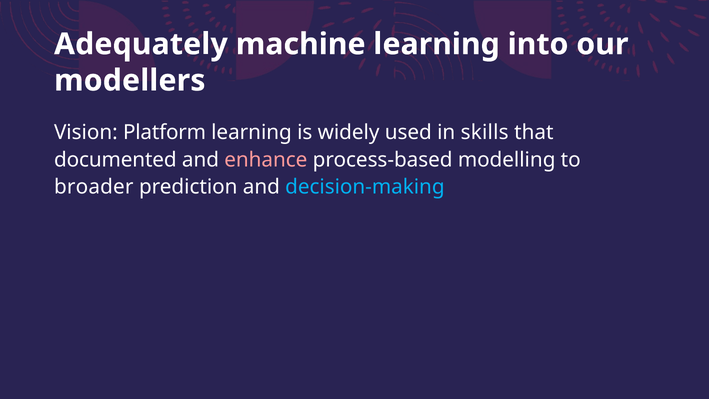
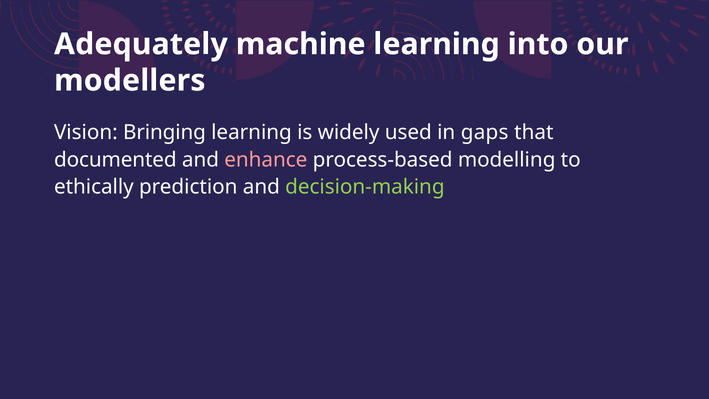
Platform: Platform -> Bringing (164, 132)
skills: skills -> gaps (485, 132)
broader: broader -> ethically (94, 187)
decision-making colour: light blue -> light green (365, 187)
